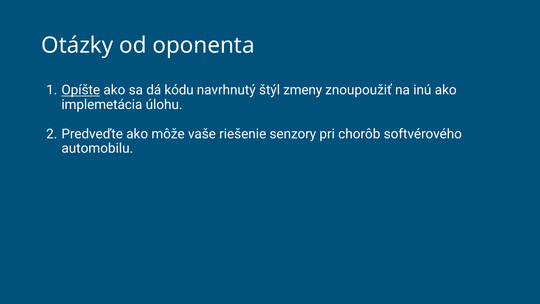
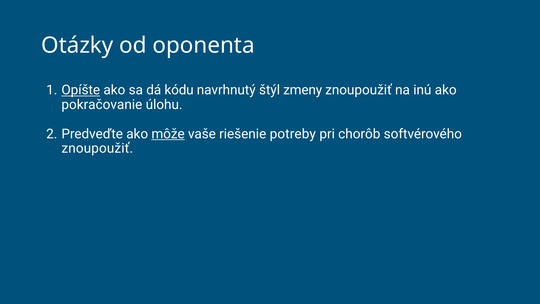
implemetácia: implemetácia -> pokračovanie (102, 105)
môže underline: none -> present (168, 134)
senzory: senzory -> potreby (293, 134)
automobilu: automobilu -> znoupoužiť (97, 148)
